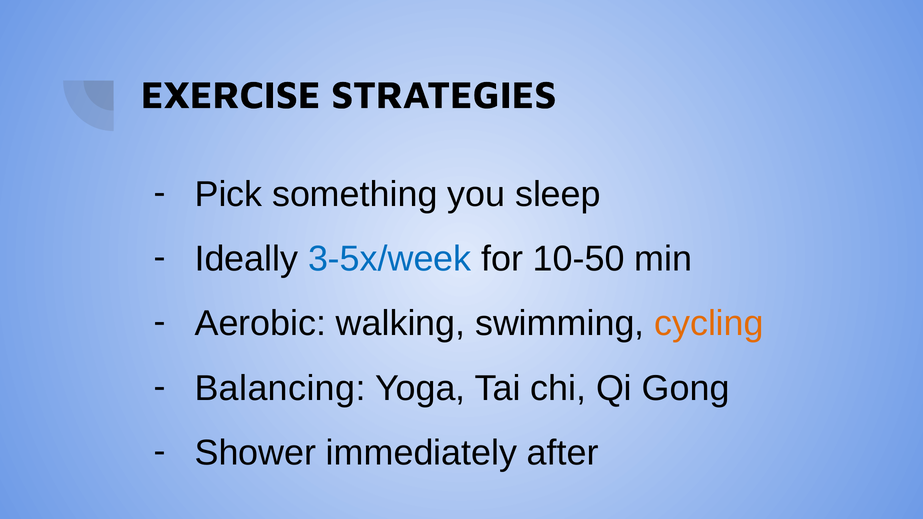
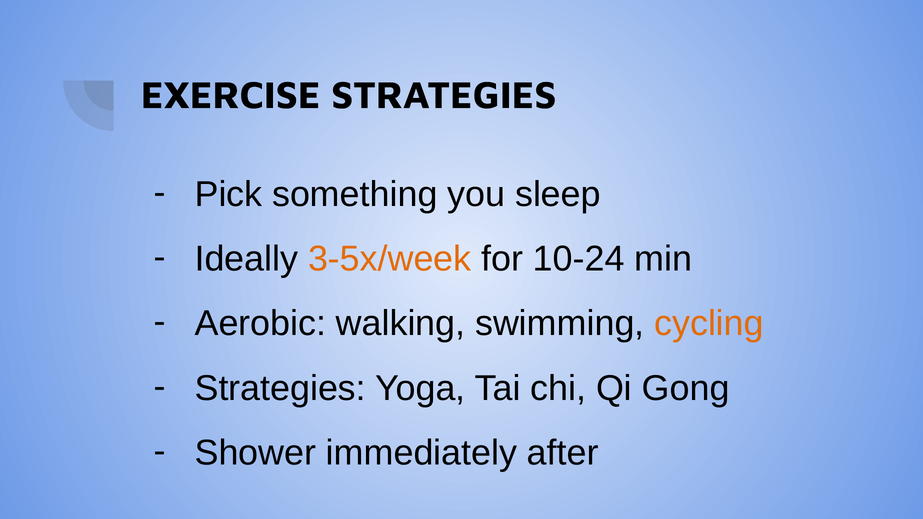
3-5x/week colour: blue -> orange (390, 259)
10-50: 10-50 -> 10-24 (579, 259)
Balancing: Balancing -> Strategies (280, 388)
